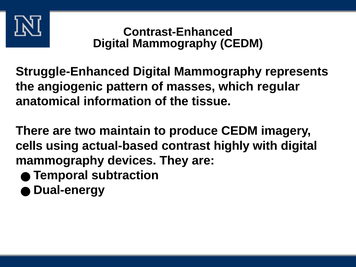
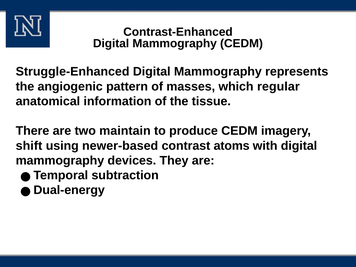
cells: cells -> shift (29, 146)
actual-based: actual-based -> newer-based (120, 146)
highly: highly -> atoms (232, 146)
